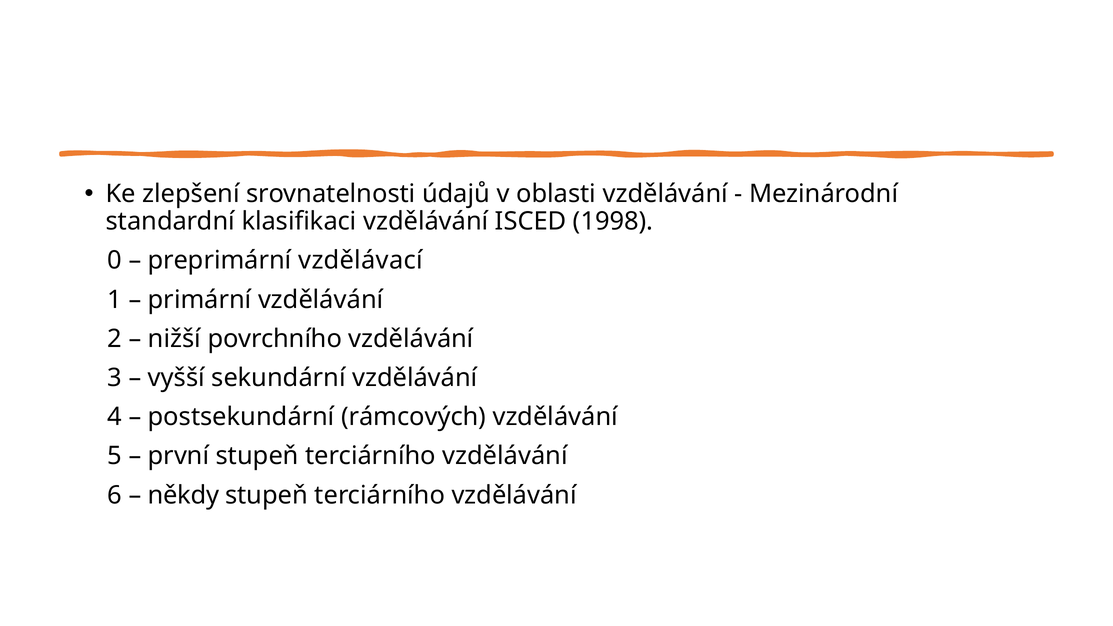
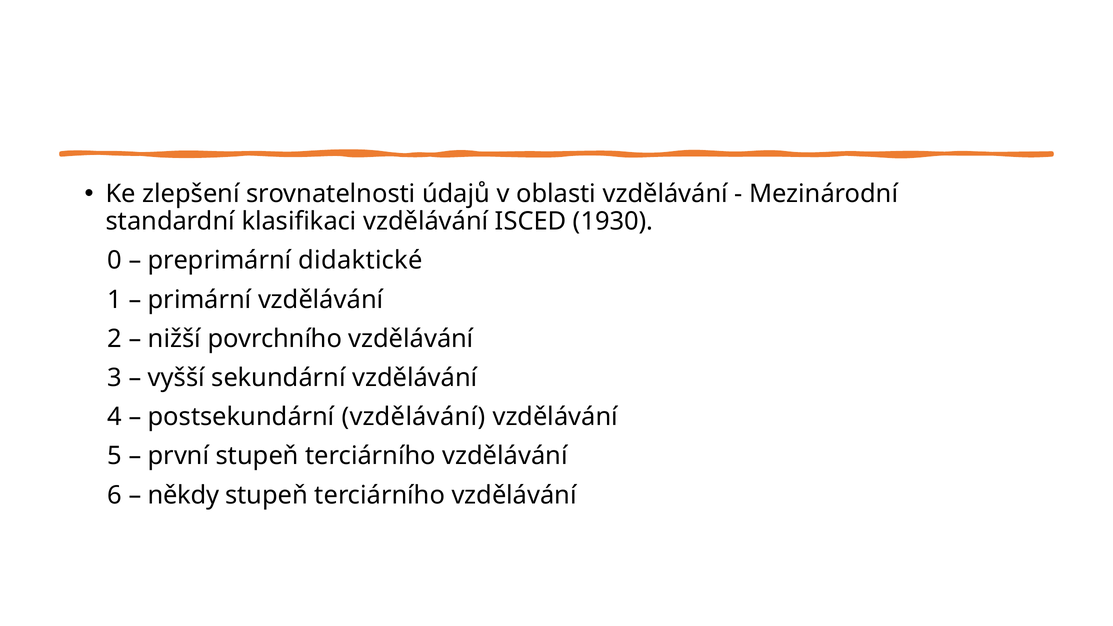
1998: 1998 -> 1930 (613, 221)
vzdělávací: vzdělávací -> didaktické (361, 261)
postsekundární rámcových: rámcových -> vzdělávání (413, 417)
